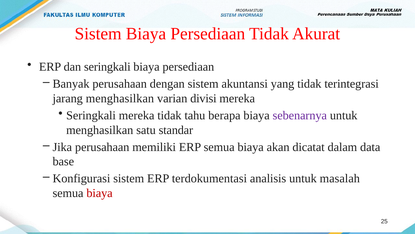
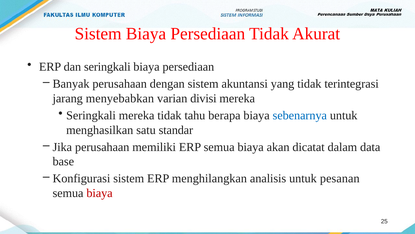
jarang menghasilkan: menghasilkan -> menyebabkan (120, 98)
sebenarnya colour: purple -> blue (300, 115)
terdokumentasi: terdokumentasi -> menghilangkan (209, 178)
masalah: masalah -> pesanan (340, 178)
